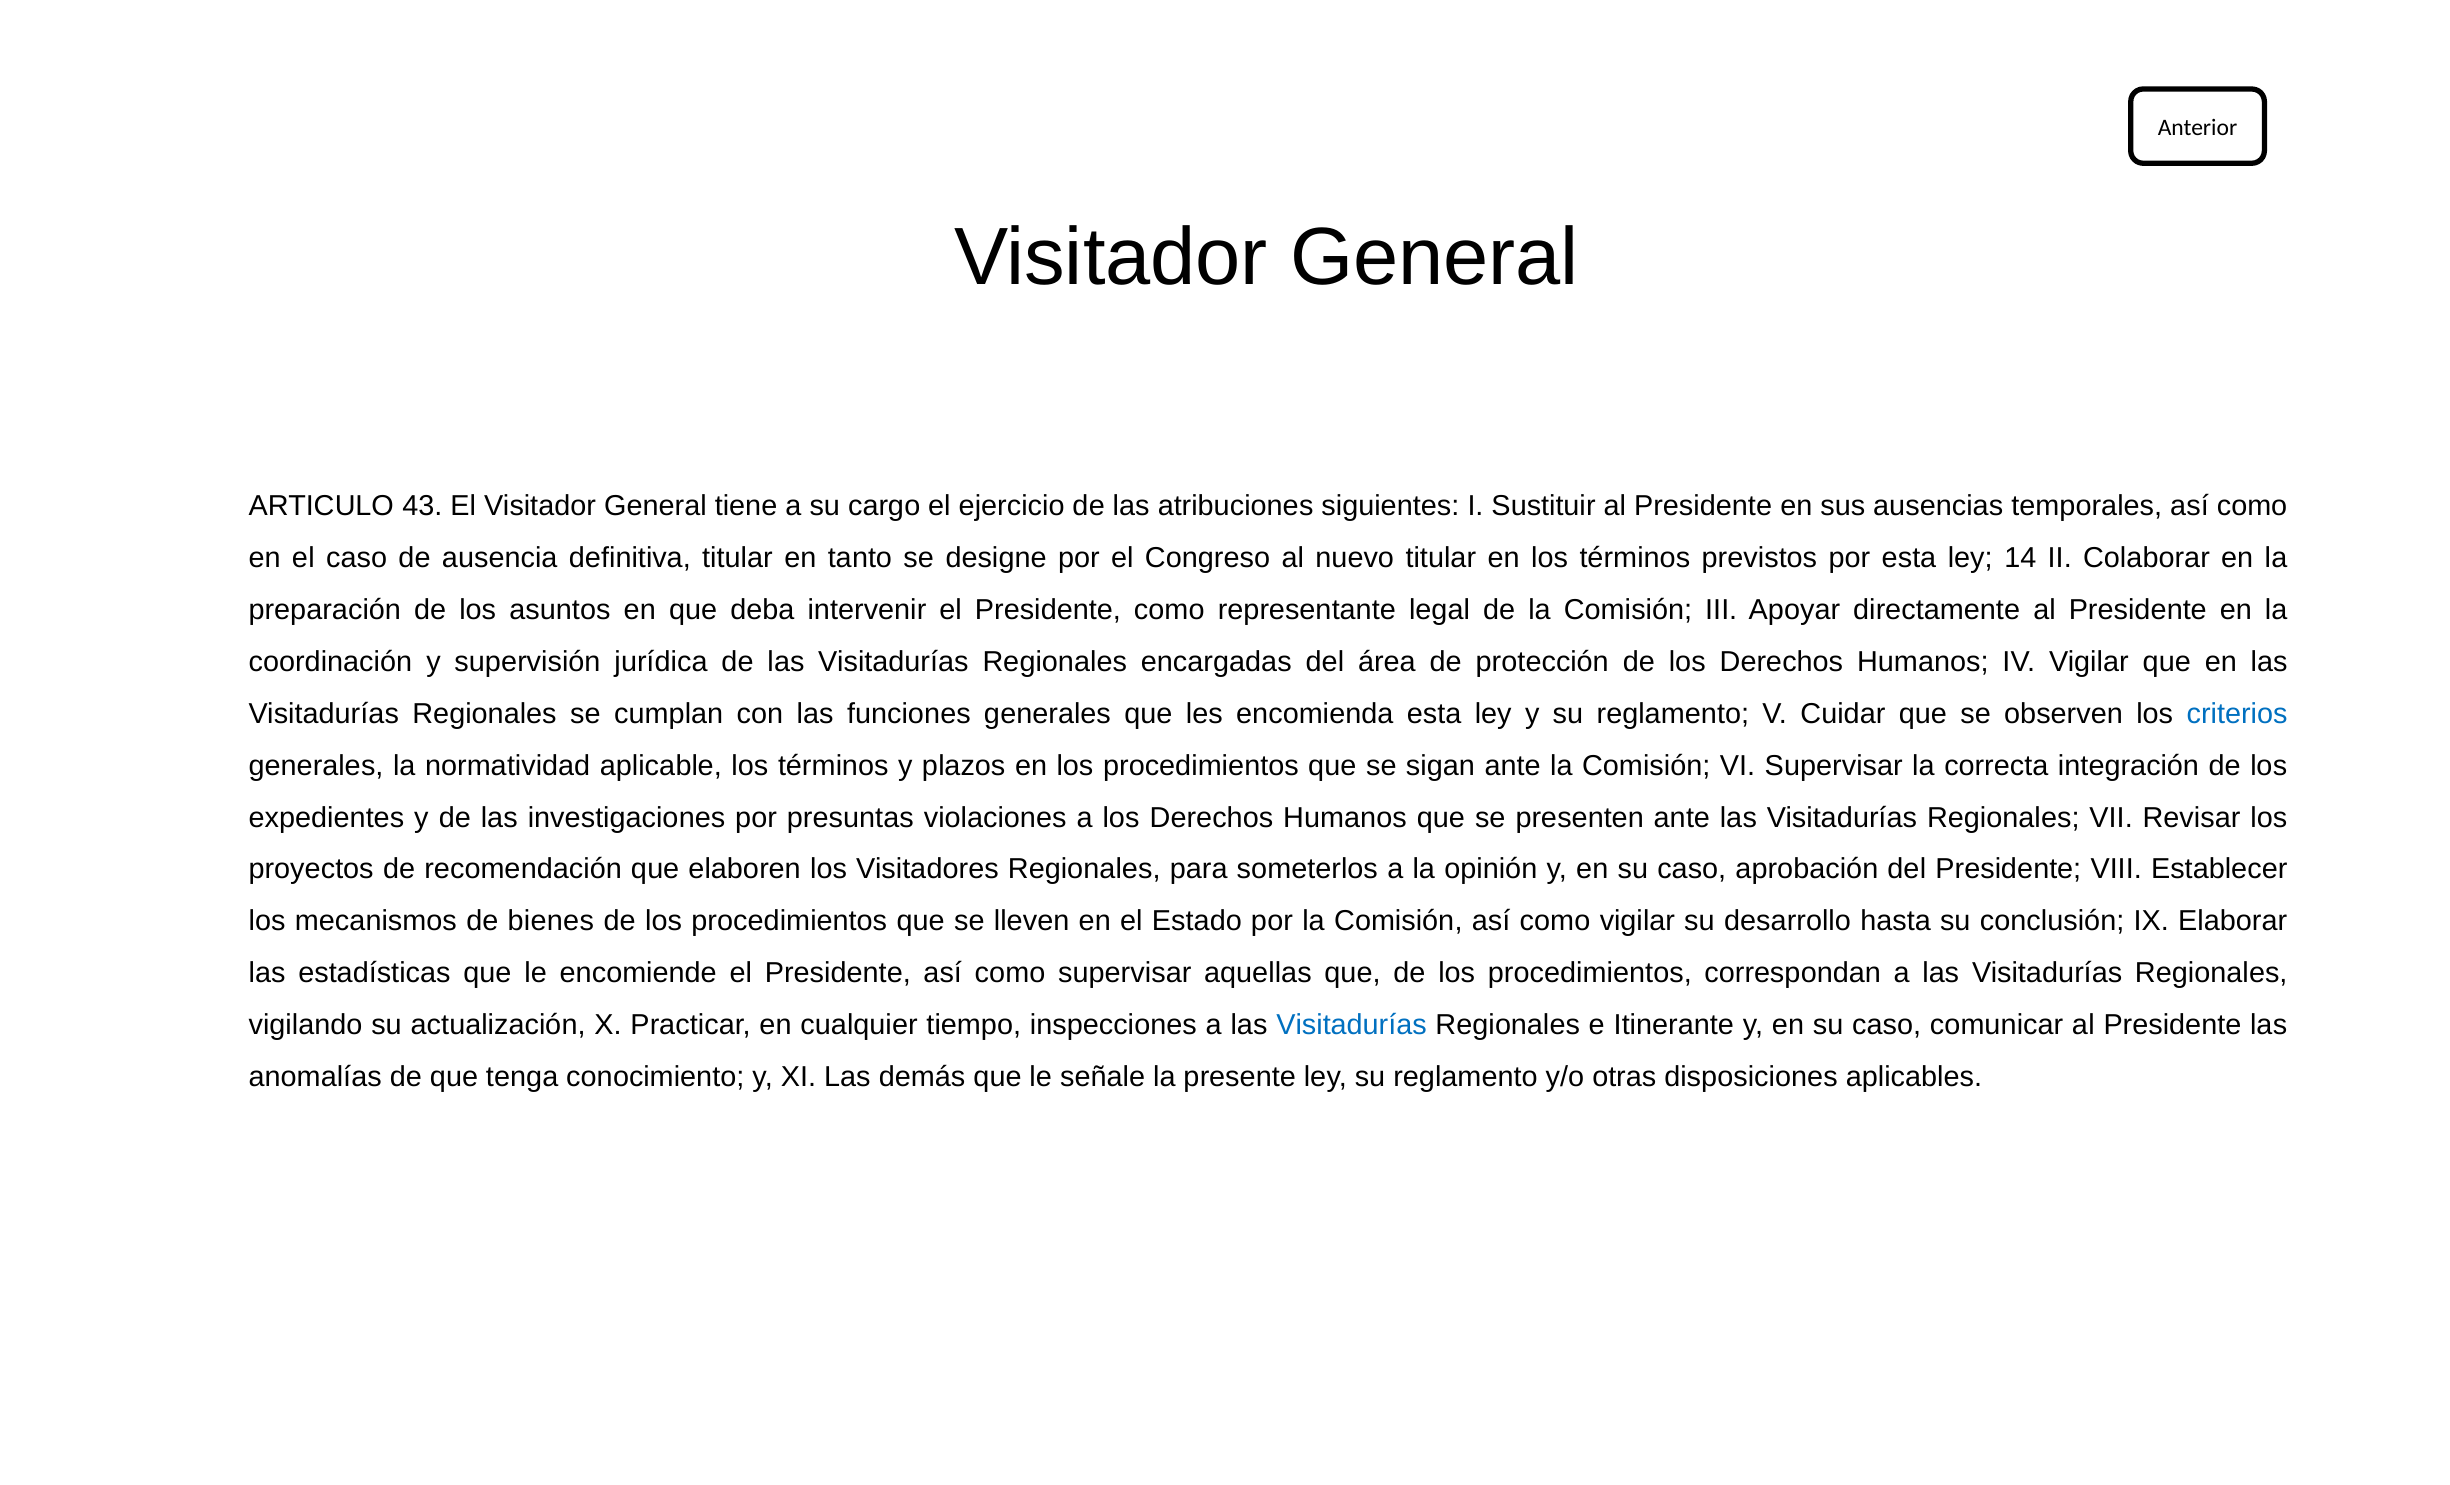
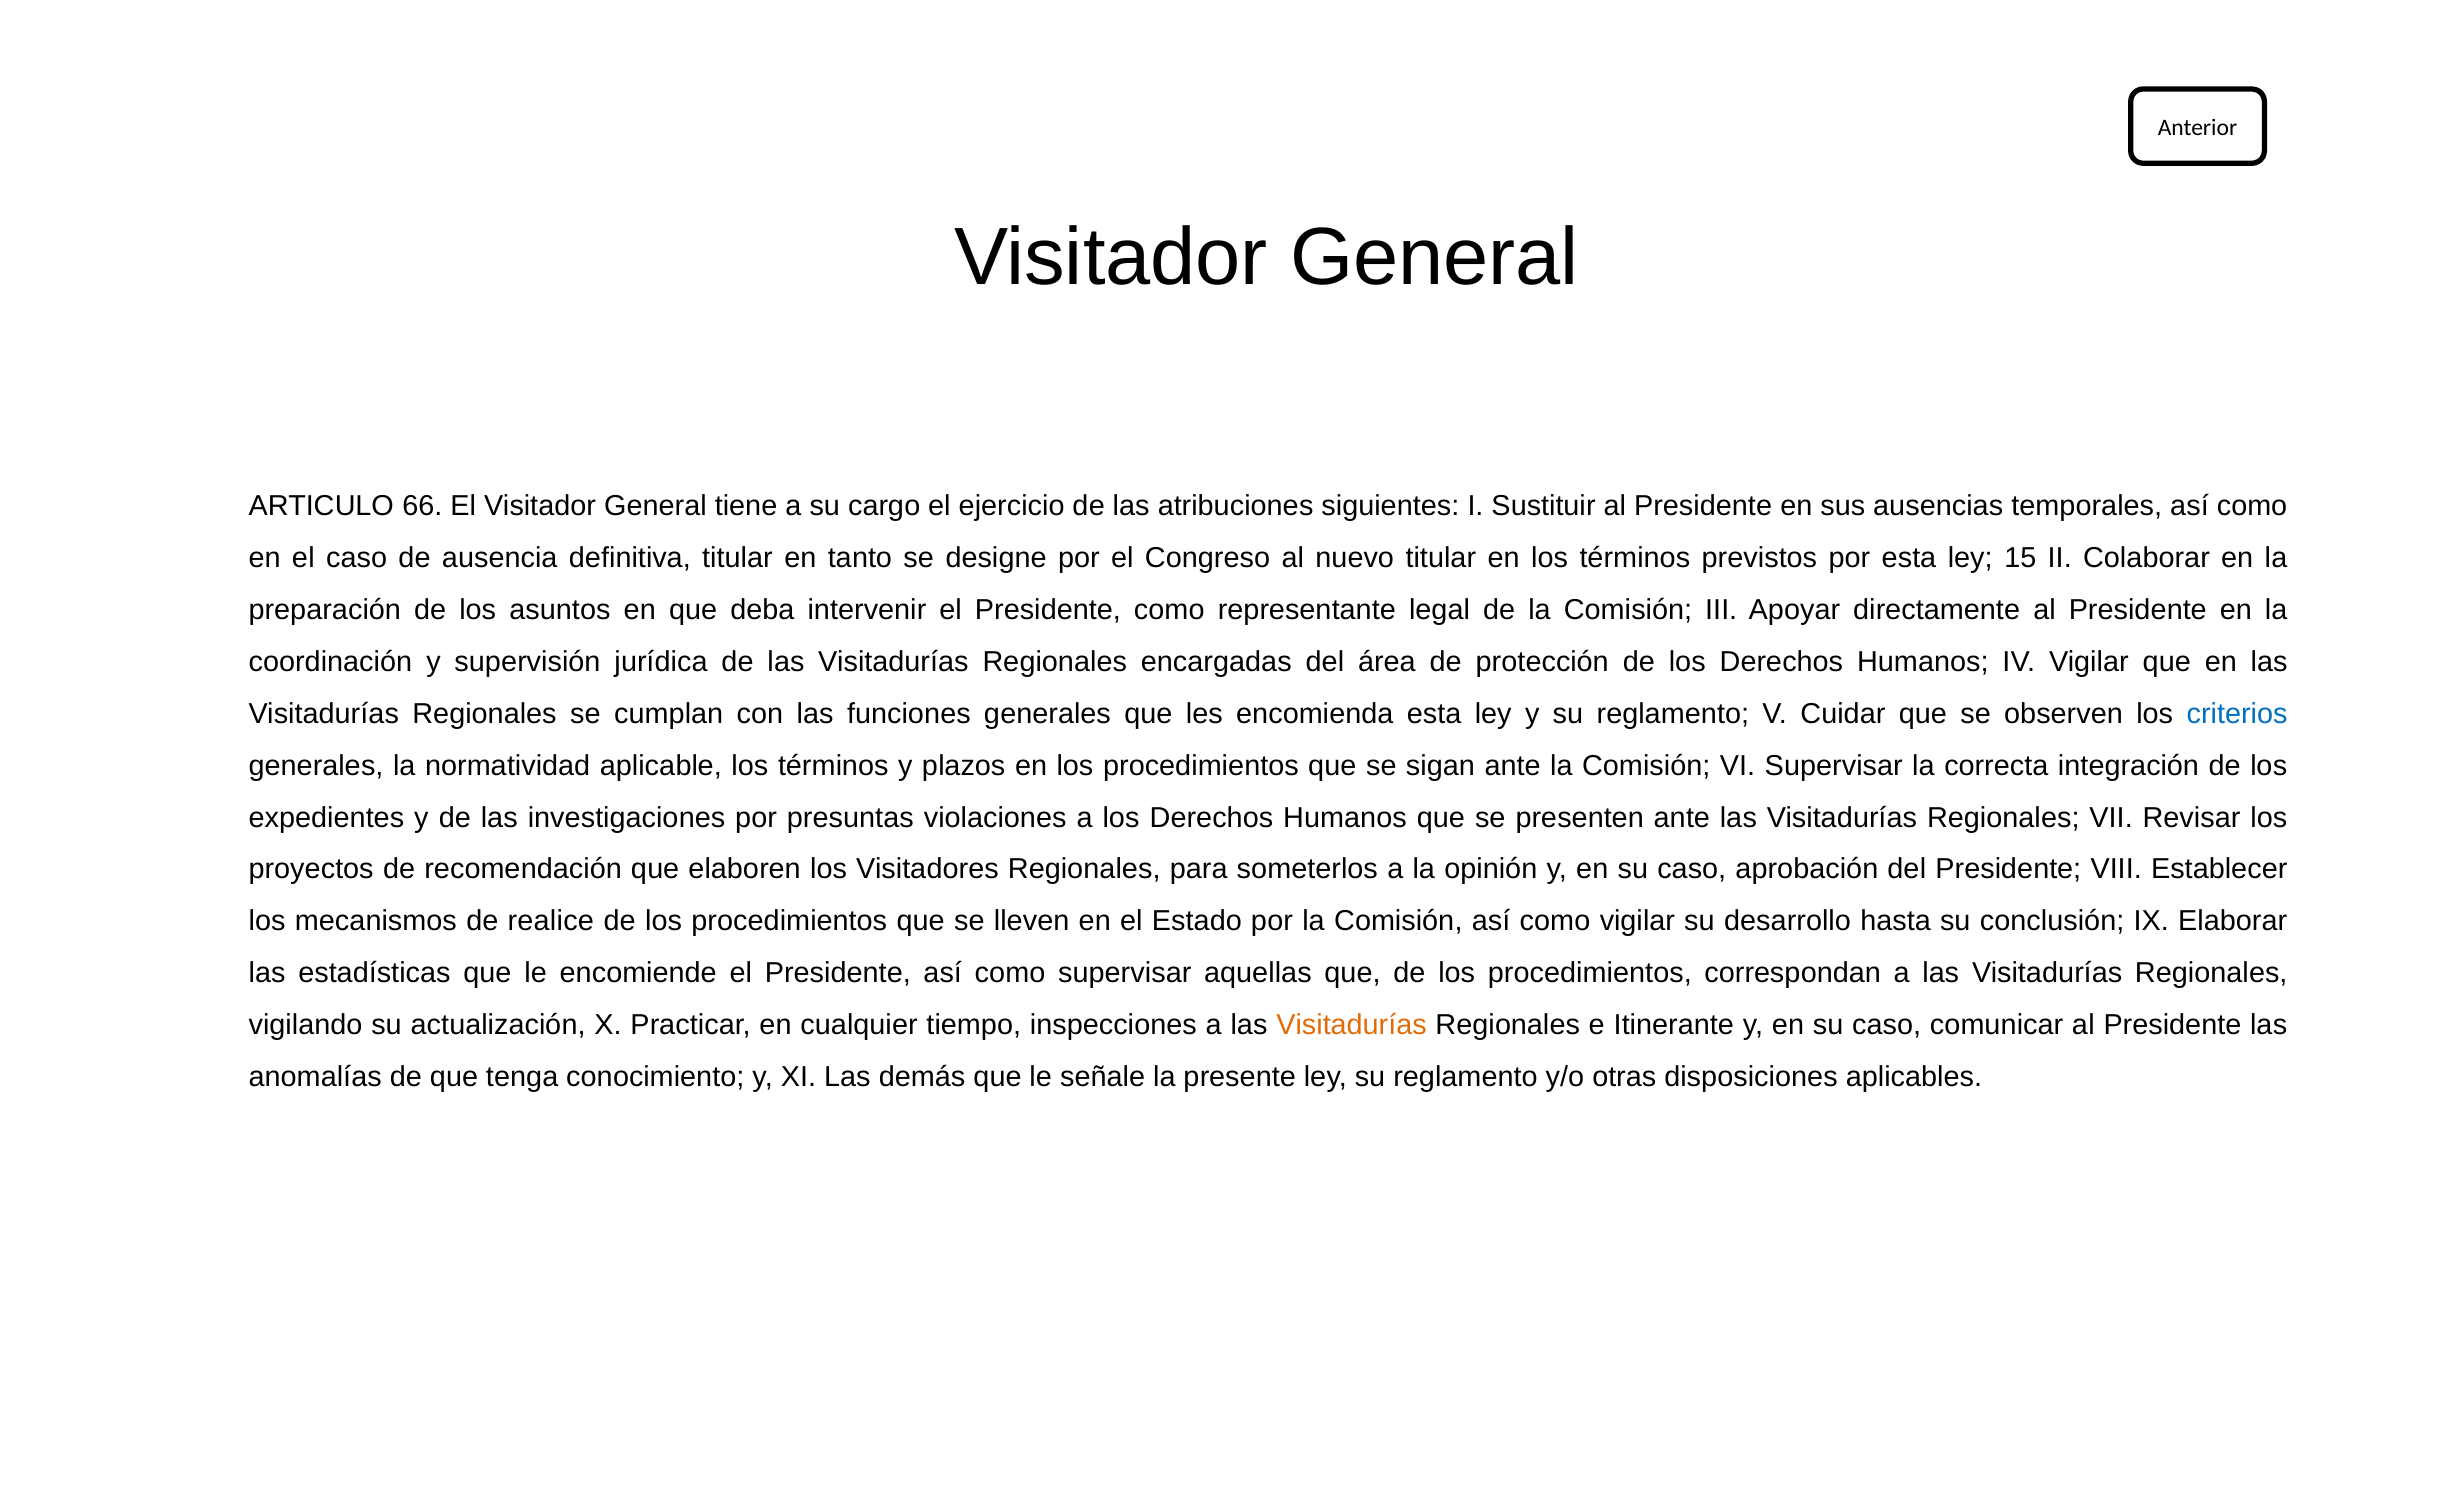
43: 43 -> 66 (422, 506)
14: 14 -> 15 (2020, 558)
bienes: bienes -> realice (551, 921)
Visitadurías colour: blue -> orange (1352, 1025)
